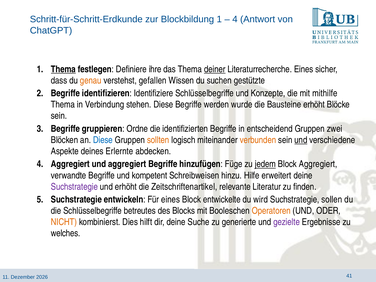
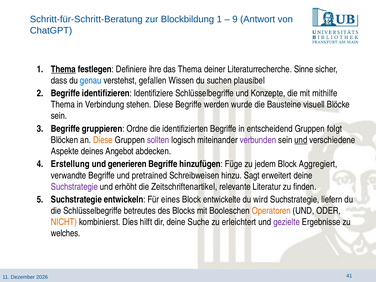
Schritt-für-Schritt-Erdkunde: Schritt-für-Schritt-Erdkunde -> Schritt-für-Schritt-Beratung (86, 19)
4: 4 -> 9 (235, 19)
deiner underline: present -> none (215, 69)
Literaturrecherche Eines: Eines -> Sinne (304, 69)
genau colour: orange -> blue (91, 80)
gestützte: gestützte -> plausibel (249, 80)
Bausteine erhöht: erhöht -> visuell (314, 105)
zwei: zwei -> folgt (335, 129)
Diese colour: blue -> orange (103, 140)
sollten colour: orange -> purple (158, 140)
verbunden colour: orange -> purple (258, 140)
Erlernte: Erlernte -> Angebot (120, 151)
Aggregiert: Aggregiert -> Erstellung (70, 164)
und aggregiert: aggregiert -> generieren (127, 164)
jedem underline: present -> none (265, 164)
kompetent: kompetent -> pretrained (150, 175)
Hilfe: Hilfe -> Sagt (252, 175)
sollen: sollen -> liefern (332, 200)
generierte: generierte -> erleichtert (239, 222)
